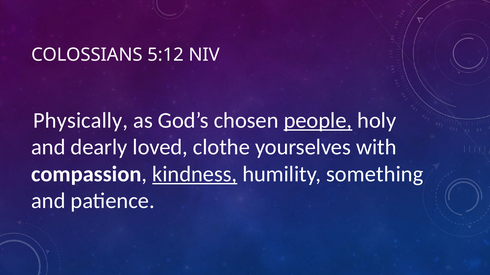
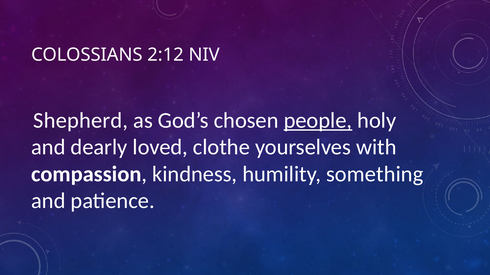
5:12: 5:12 -> 2:12 (166, 55)
Physically: Physically -> Shepherd (81, 121)
kindness underline: present -> none (195, 174)
